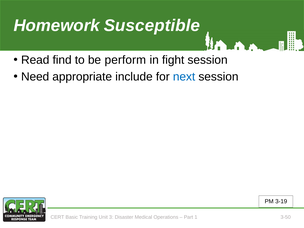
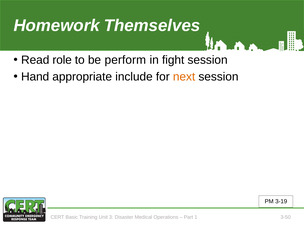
Susceptible: Susceptible -> Themselves (152, 26)
find: find -> role (62, 60)
Need: Need -> Hand (35, 77)
next colour: blue -> orange (184, 77)
